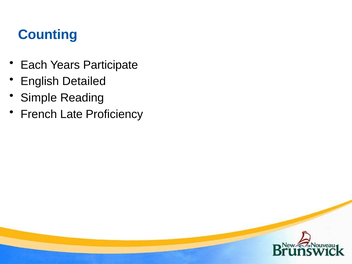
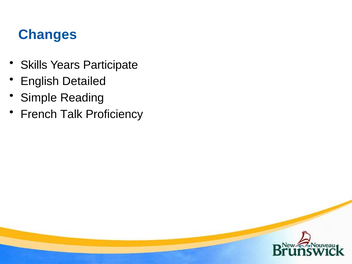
Counting: Counting -> Changes (48, 35)
Each: Each -> Skills (34, 65)
Late: Late -> Talk (71, 114)
